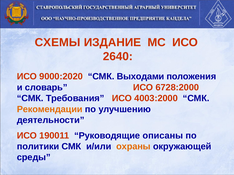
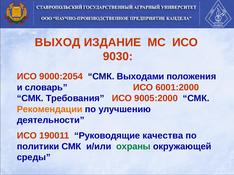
СХЕМЫ: СХЕМЫ -> ВЫХОД (58, 42)
2640: 2640 -> 9030 (118, 57)
9000:2020: 9000:2020 -> 9000:2054 (61, 77)
6728:2000: 6728:2000 -> 6001:2000 (177, 88)
4003:2000: 4003:2000 -> 9005:2000 (156, 99)
описаны: описаны -> качества (163, 136)
охраны colour: orange -> green (133, 147)
